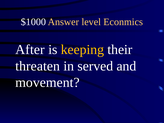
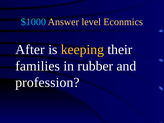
$1000 colour: white -> light blue (33, 22)
threaten: threaten -> families (38, 66)
served: served -> rubber (95, 66)
movement: movement -> profession (47, 82)
